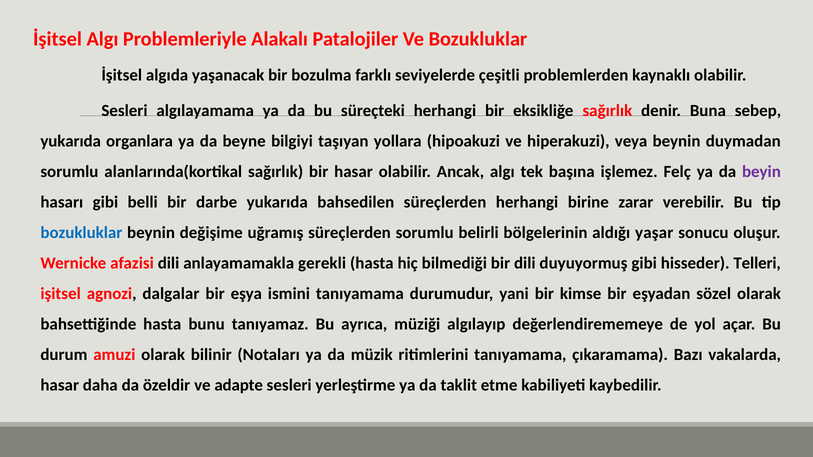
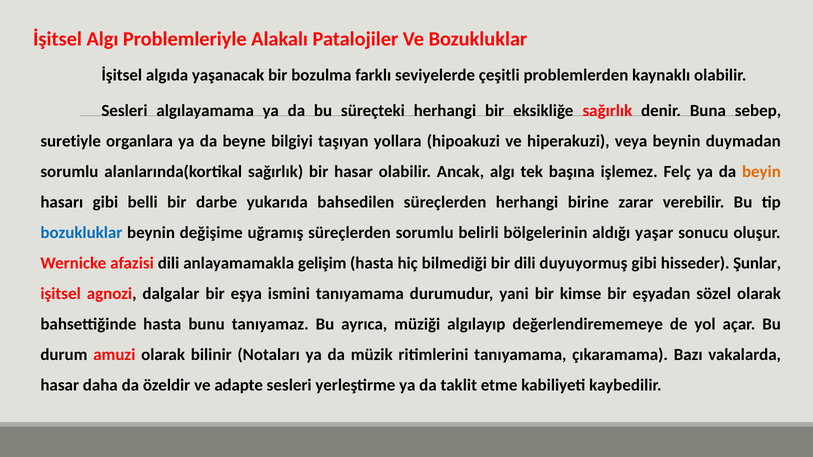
yukarıda: yukarıda -> suretiyle (71, 141)
beyin colour: purple -> orange (761, 172)
gerekli: gerekli -> gelişim (322, 263)
Telleri: Telleri -> Şunlar (757, 263)
